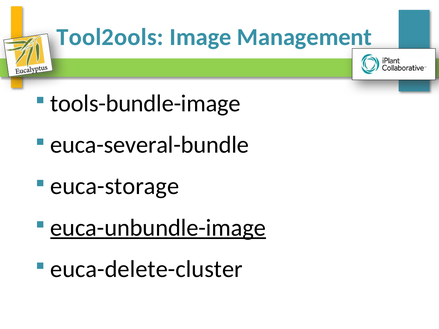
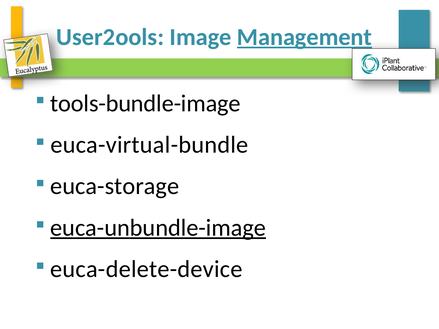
Tool2ools: Tool2ools -> User2ools (110, 37)
Management underline: none -> present (304, 37)
euca-several-bundle: euca-several-bundle -> euca-virtual-bundle (149, 145)
euca-delete-cluster: euca-delete-cluster -> euca-delete-device (146, 269)
